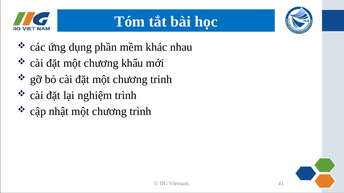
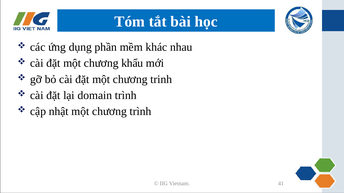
nghiệm: nghiệm -> domain (95, 95)
